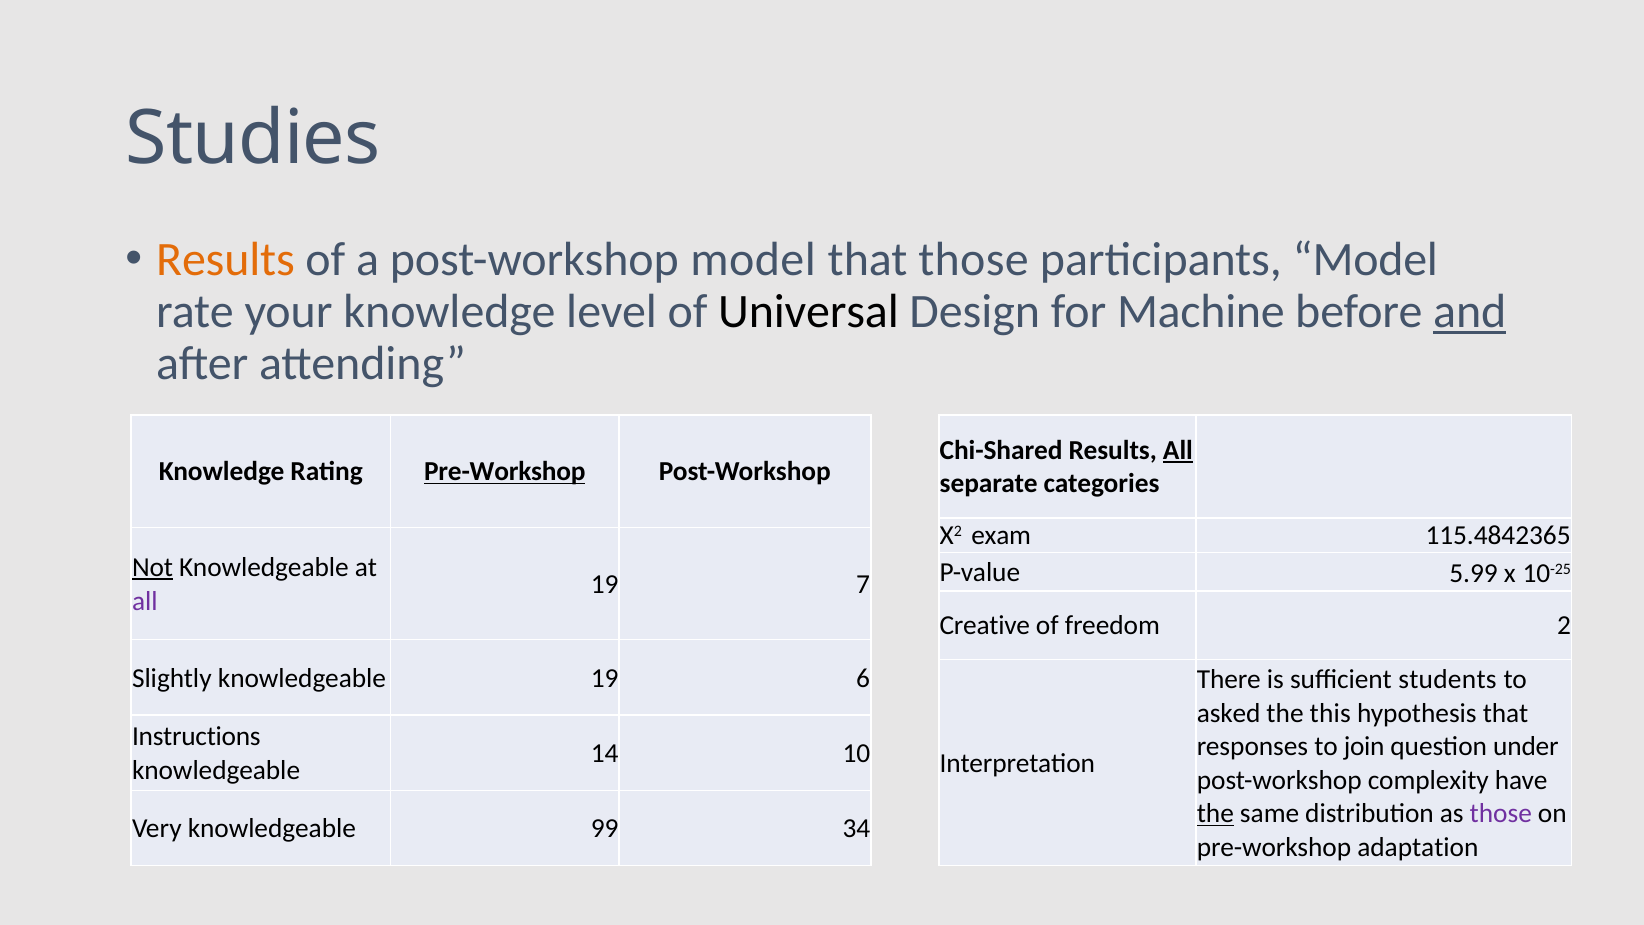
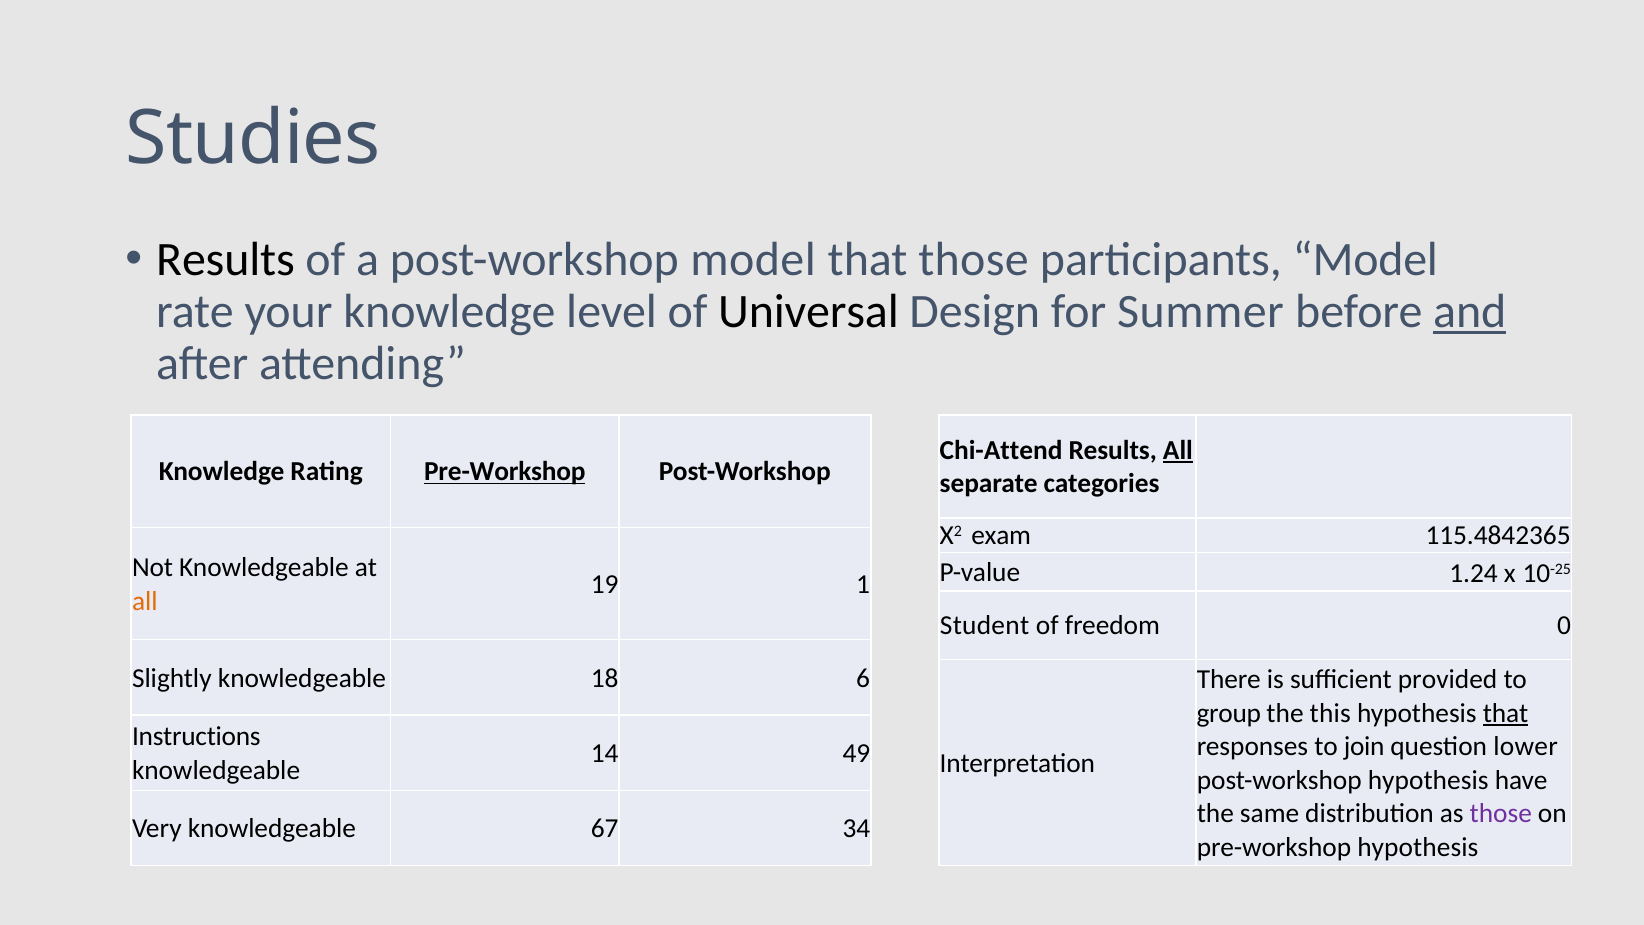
Results colour: orange -> black (225, 260)
Machine: Machine -> Summer (1201, 312)
Chi-Shared: Chi-Shared -> Chi-Attend (1001, 450)
Not underline: present -> none (153, 567)
5.99: 5.99 -> 1.24 (1474, 573)
7: 7 -> 1 (863, 584)
all colour: purple -> orange (145, 601)
Creative: Creative -> Student (985, 626)
2: 2 -> 0 (1564, 626)
knowledgeable 19: 19 -> 18 (605, 678)
students: students -> provided (1448, 679)
asked: asked -> group (1229, 713)
that underline: none -> present (1506, 713)
under: under -> lower (1526, 746)
10: 10 -> 49 (856, 753)
post-workshop complexity: complexity -> hypothesis (1428, 780)
the underline: present -> none (1215, 813)
99: 99 -> 67 (605, 828)
pre-workshop adaptation: adaptation -> hypothesis (1418, 847)
